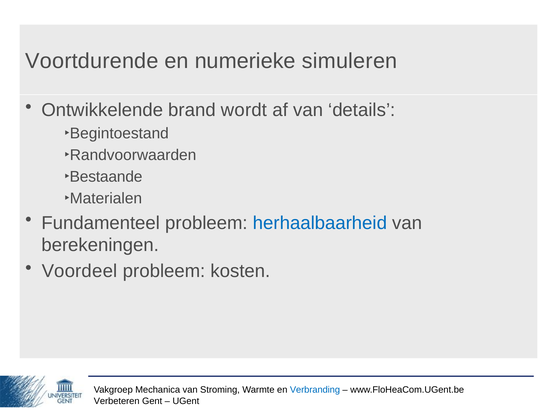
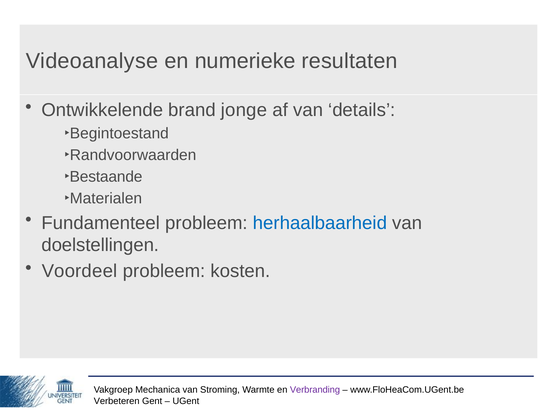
Voortdurende: Voortdurende -> Videoanalyse (92, 61)
simuleren: simuleren -> resultaten (350, 61)
wordt: wordt -> jonge (244, 110)
berekeningen: berekeningen -> doelstellingen (100, 245)
Verbranding colour: blue -> purple (315, 390)
